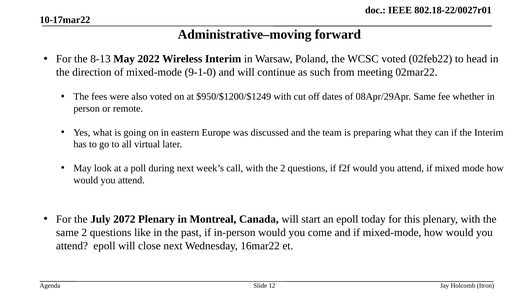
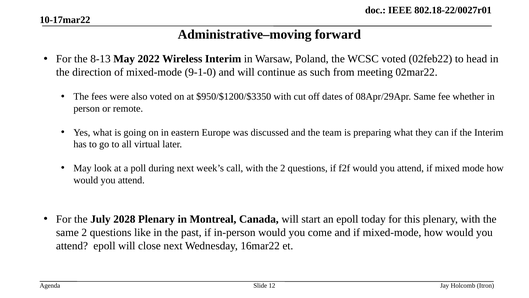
$950/$1200/$1249: $950/$1200/$1249 -> $950/$1200/$3350 (234, 97)
2072: 2072 -> 2028 (124, 219)
